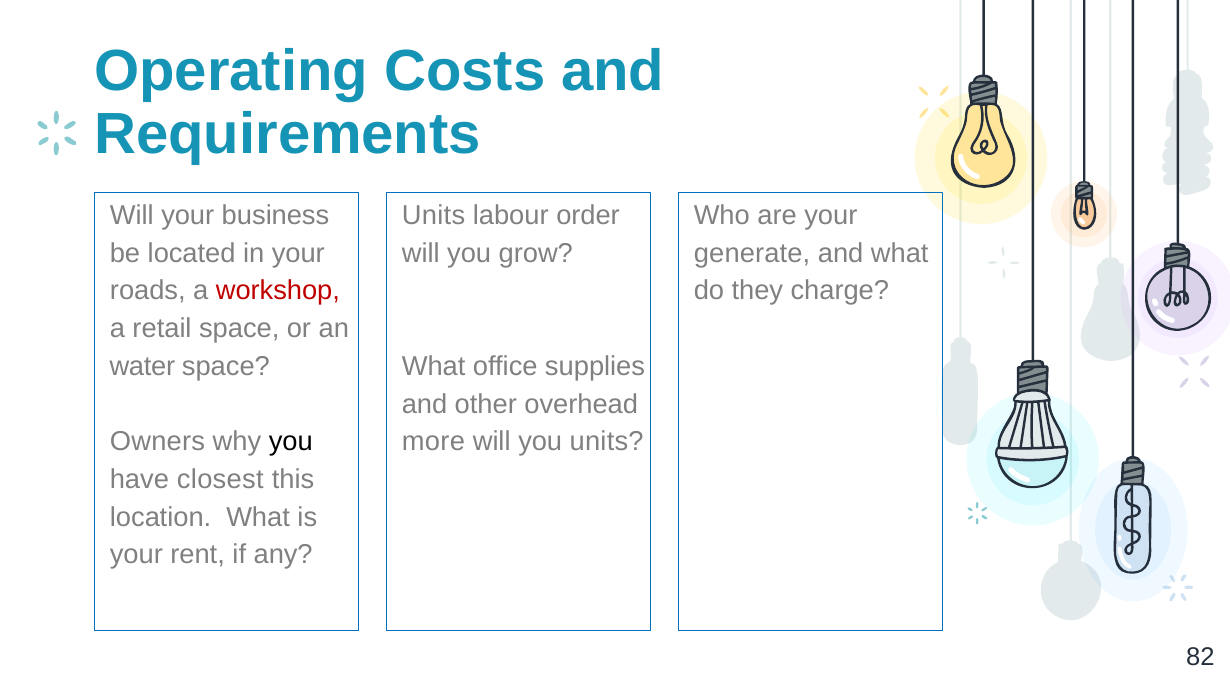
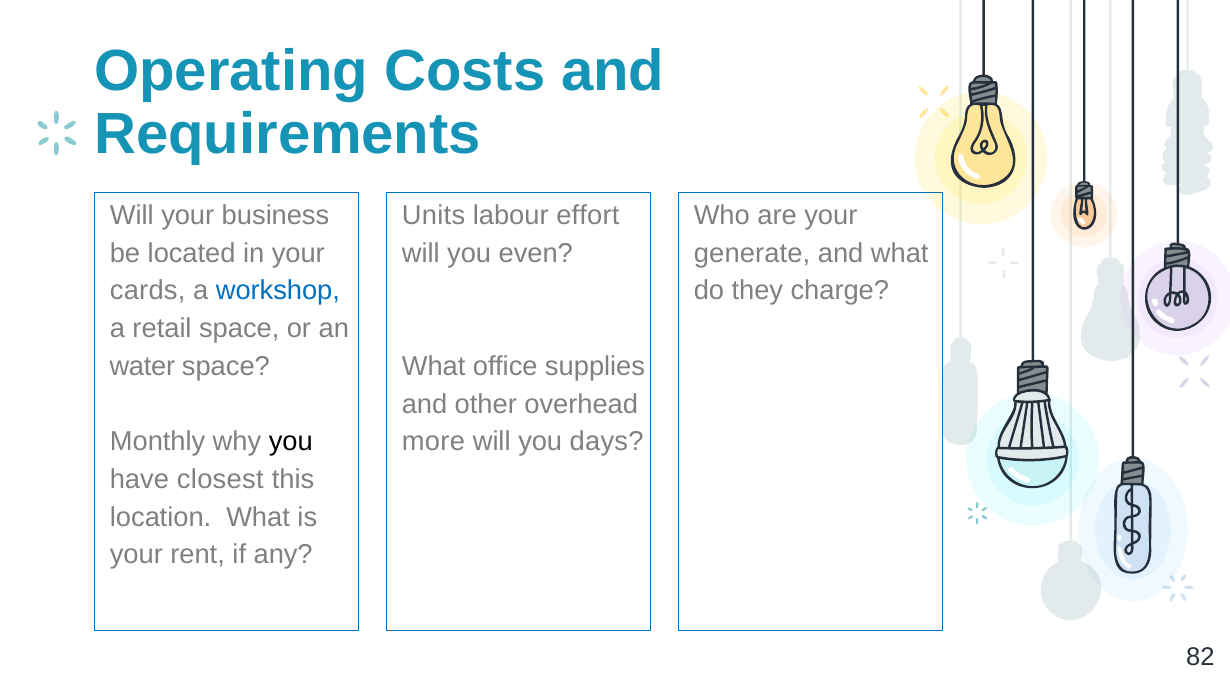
order: order -> effort (588, 216)
grow: grow -> even (536, 253)
roads: roads -> cards (148, 291)
workshop colour: red -> blue (278, 291)
Owners: Owners -> Monthly (158, 442)
you units: units -> days (607, 442)
